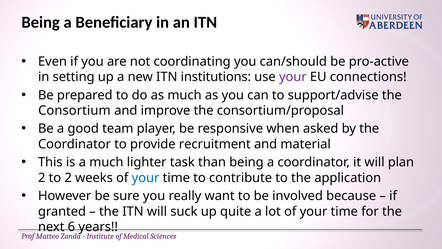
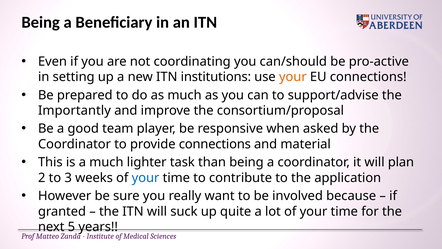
your colour: purple -> orange (293, 77)
Consortium: Consortium -> Importantly (74, 110)
provide recruitment: recruitment -> connections (215, 144)
to 2: 2 -> 3 (68, 178)
6: 6 -> 5 (71, 227)
